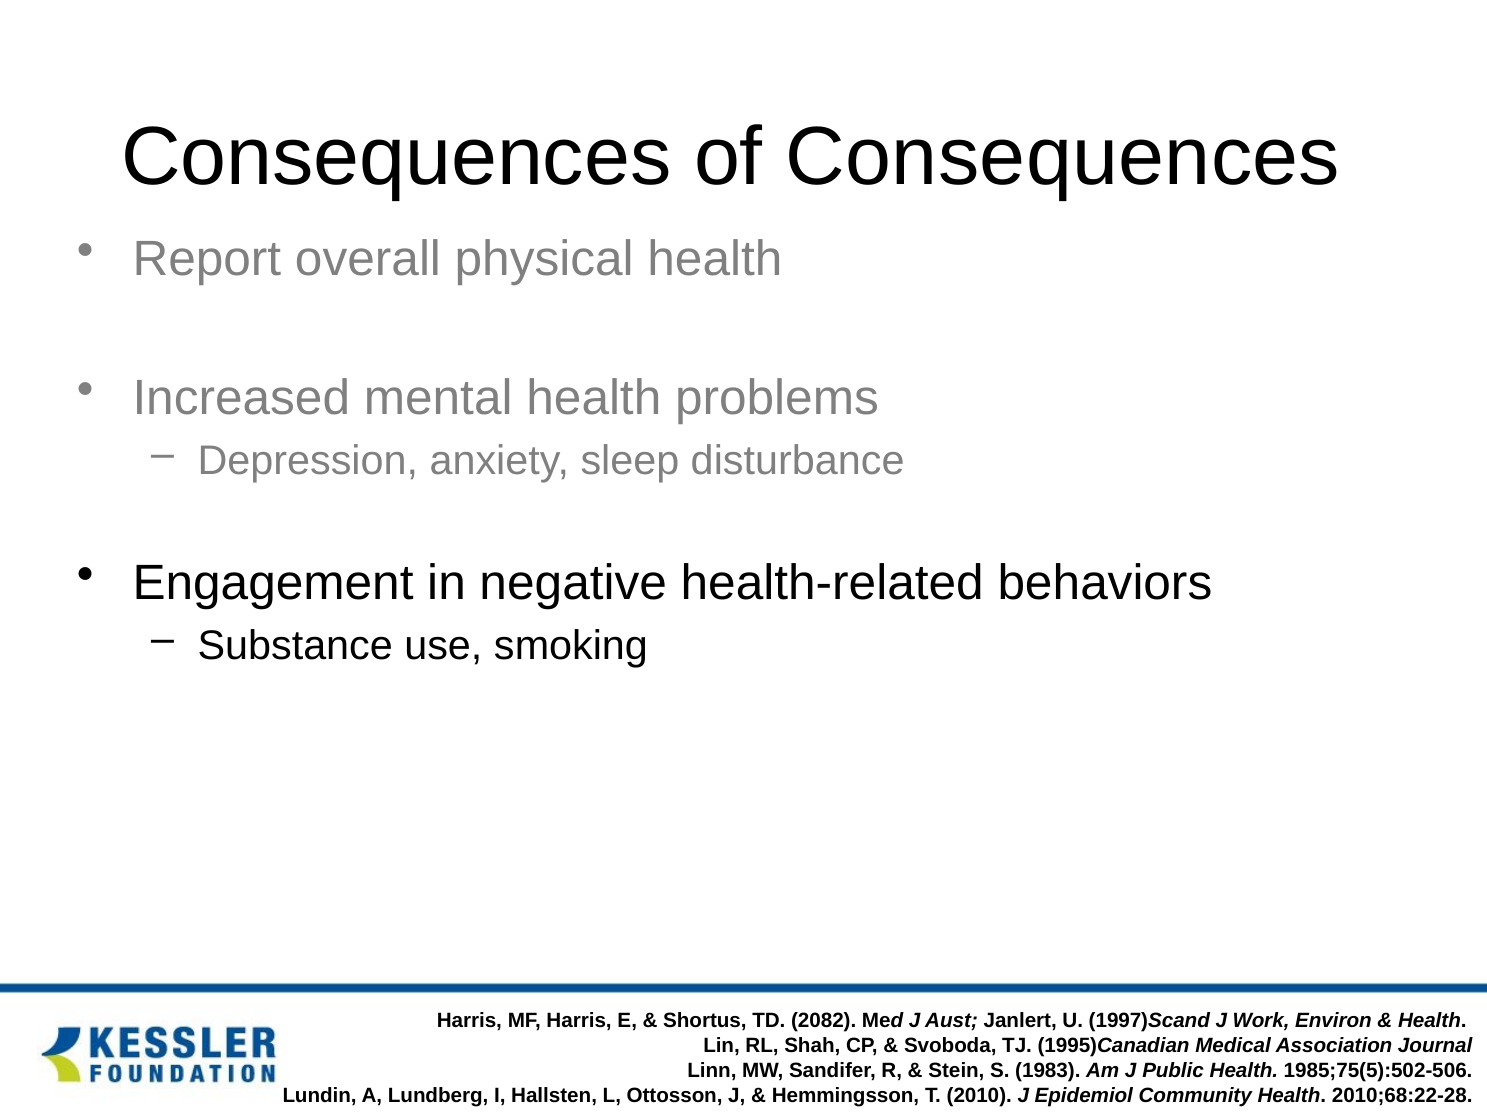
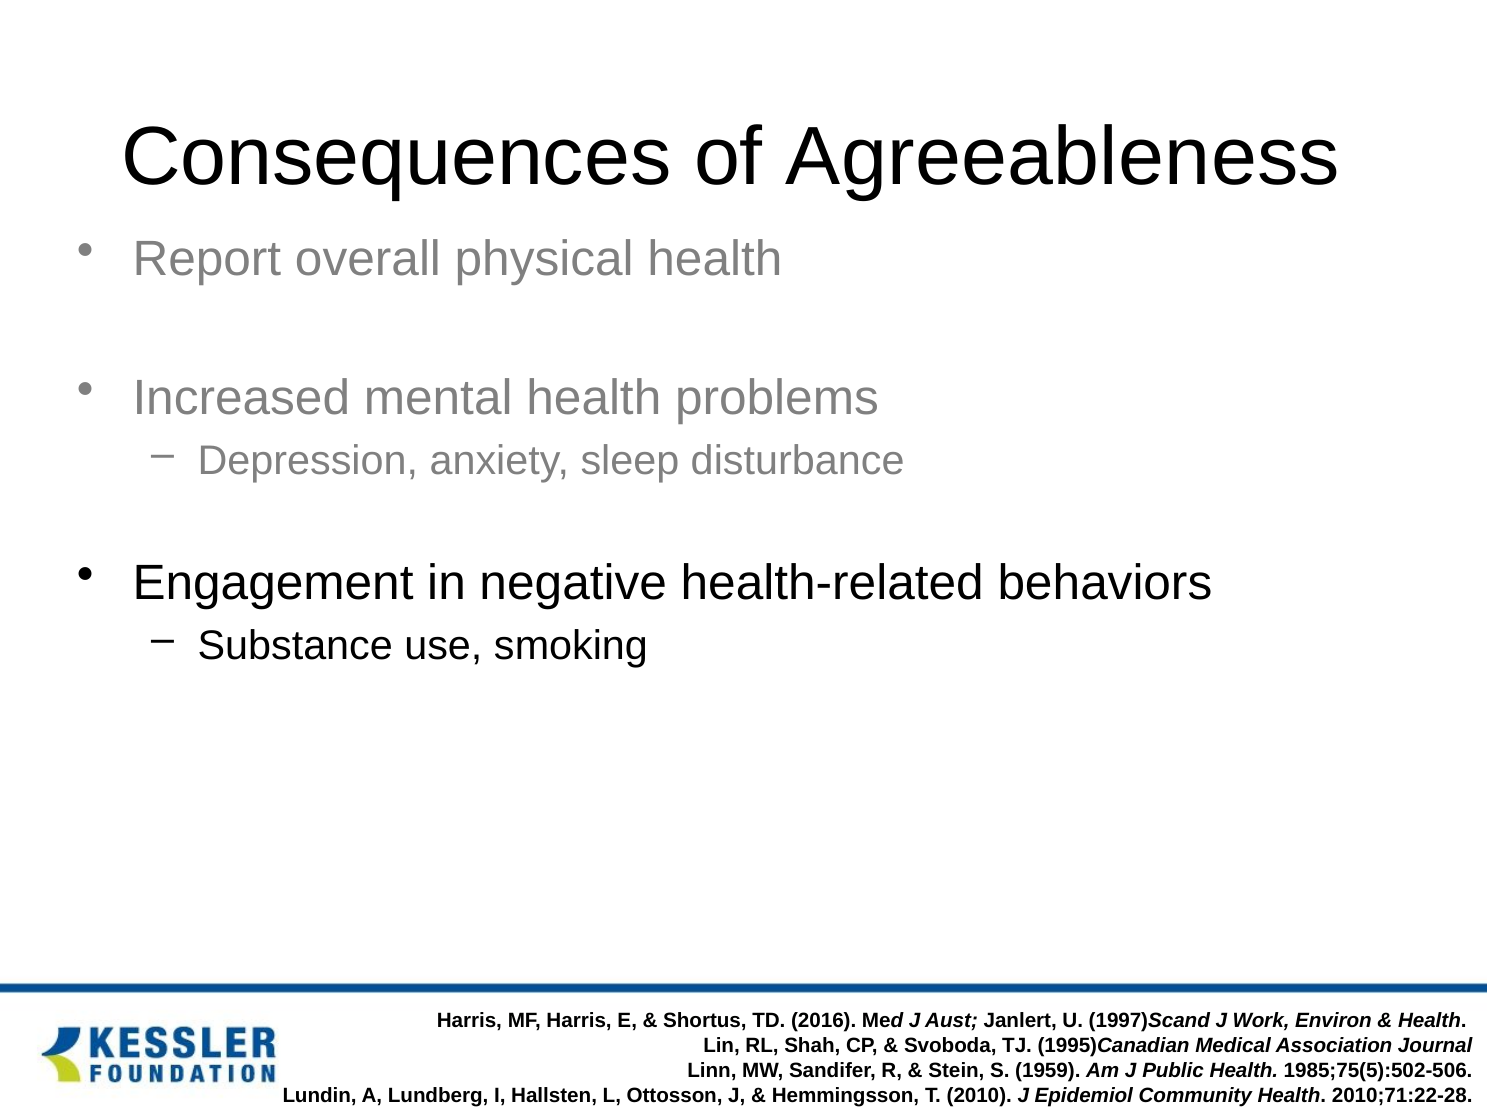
of Consequences: Consequences -> Agreeableness (1063, 157)
2082: 2082 -> 2016 (824, 1021)
1983: 1983 -> 1959 (1048, 1071)
2010;68:22-28: 2010;68:22-28 -> 2010;71:22-28 (1402, 1096)
